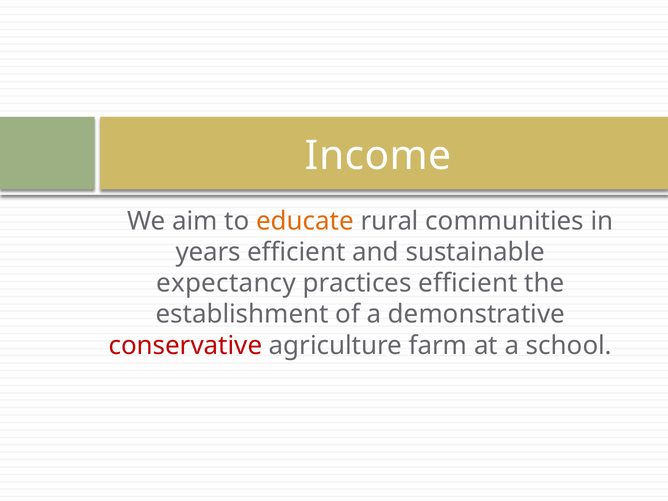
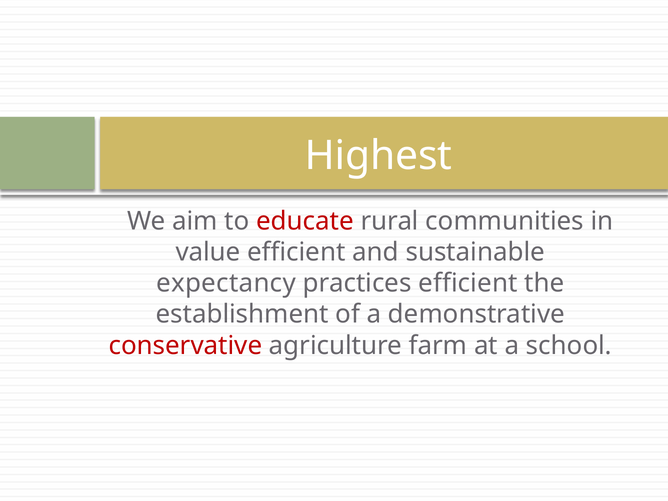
Income: Income -> Highest (379, 156)
educate colour: orange -> red (305, 221)
years: years -> value (208, 252)
